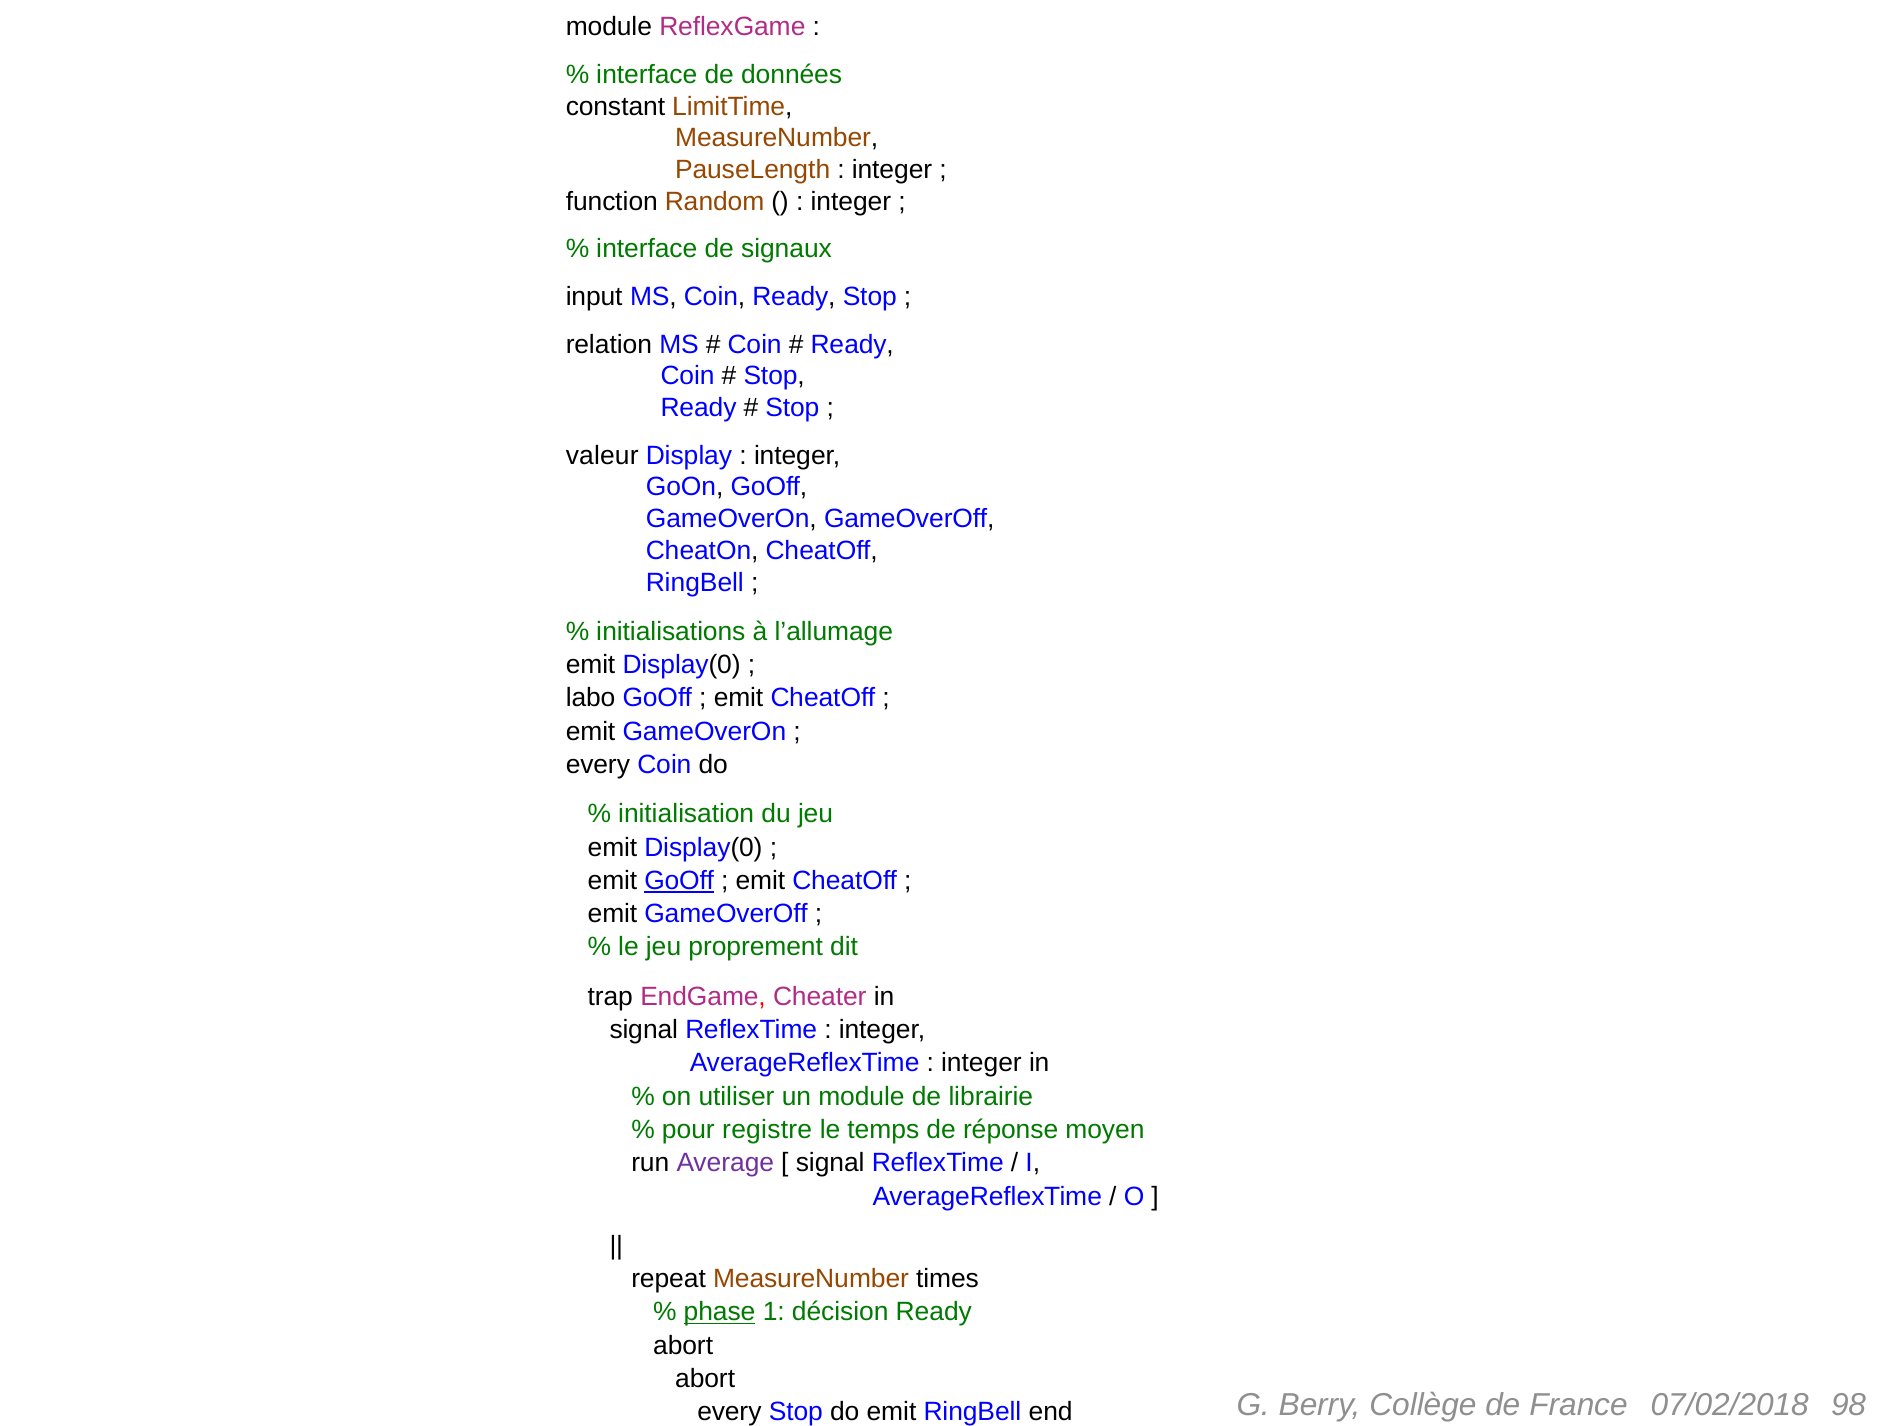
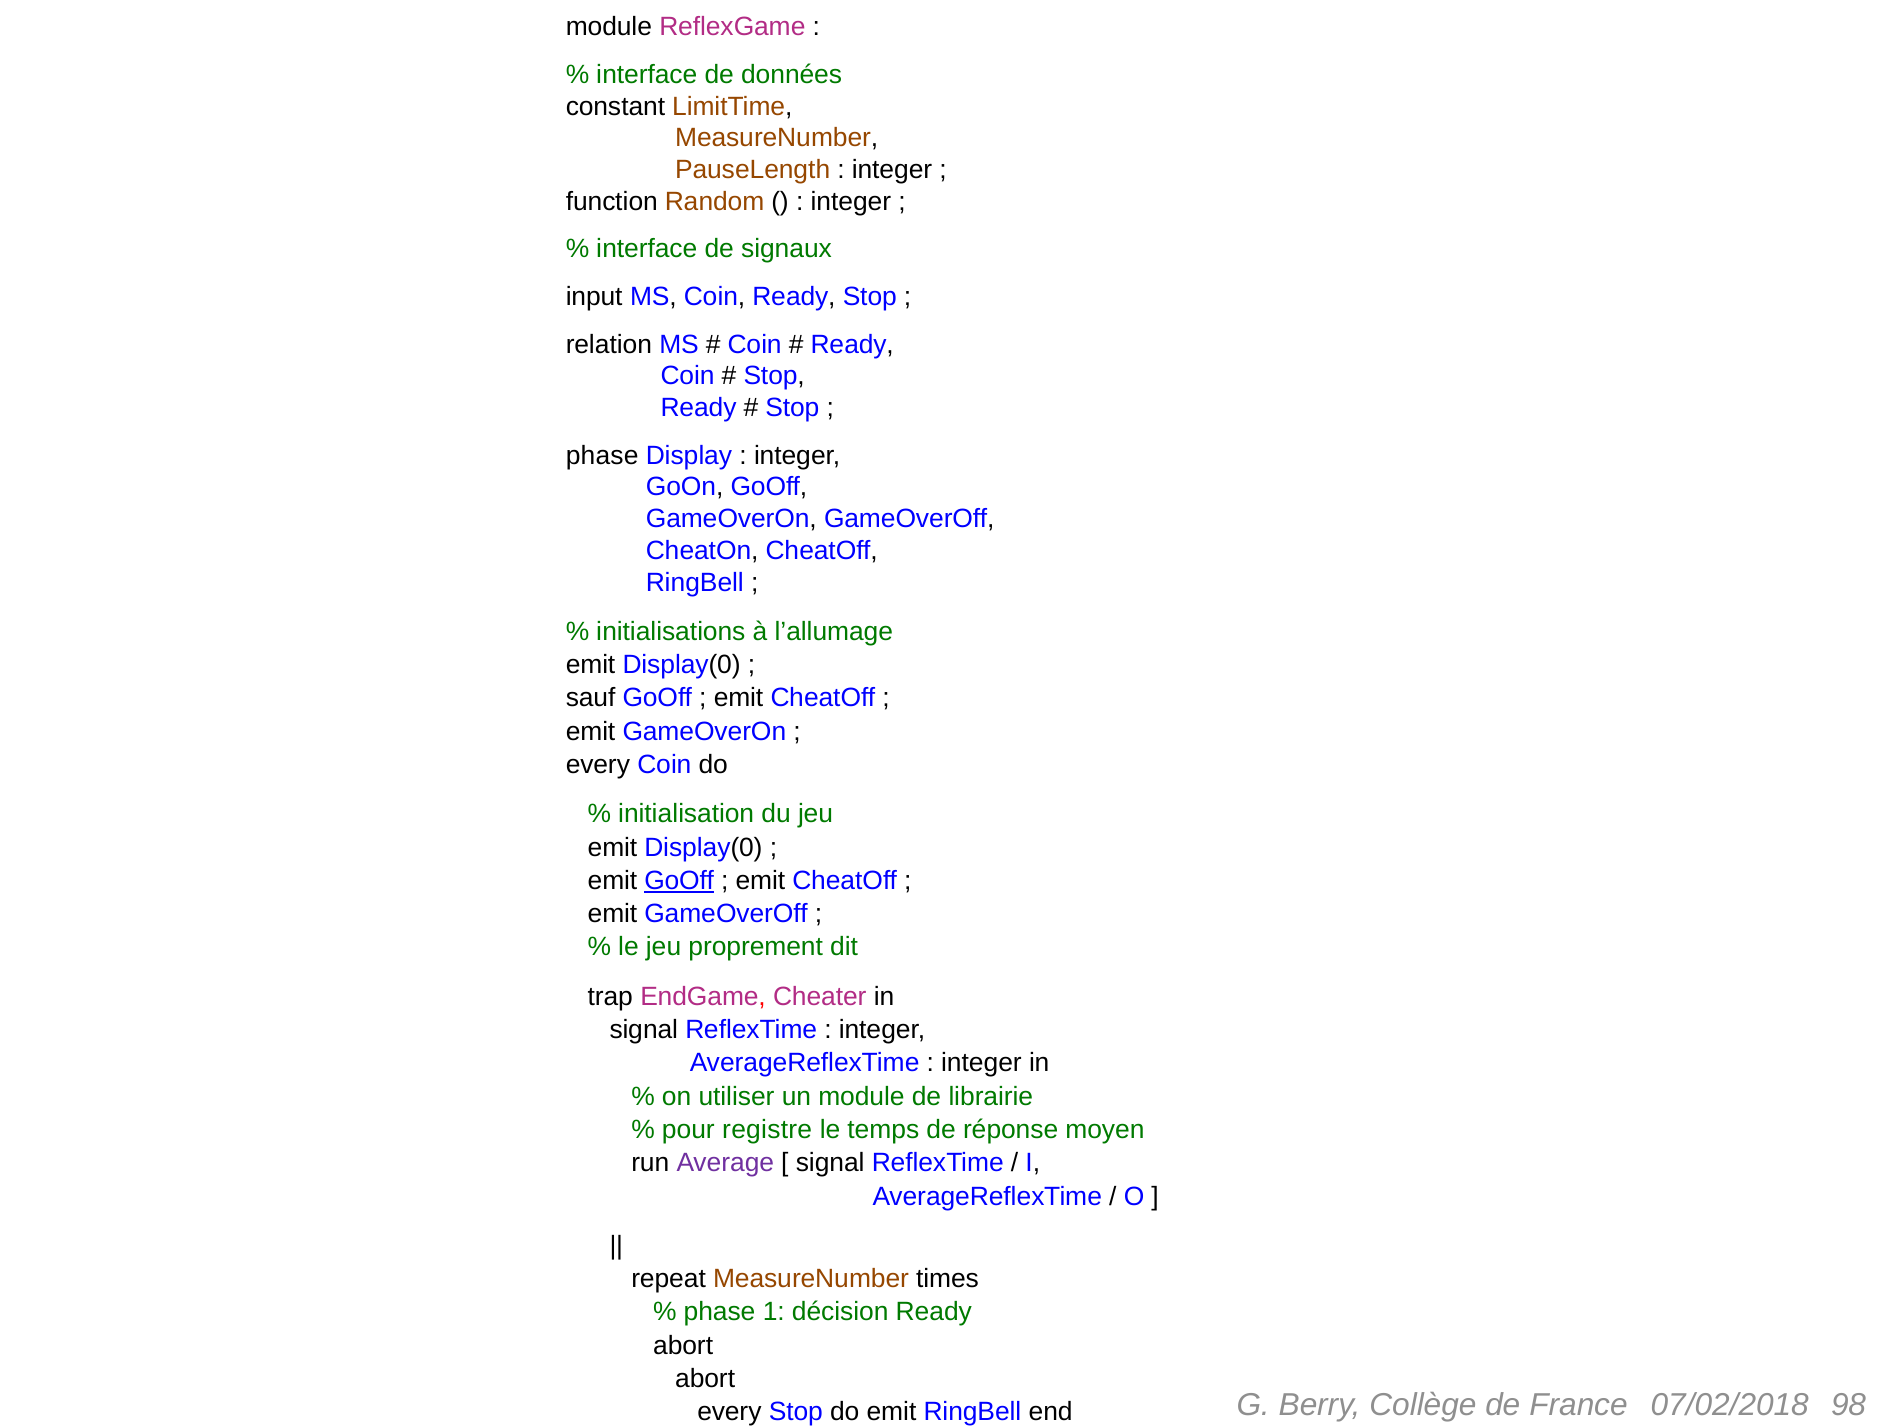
valeur: valeur -> phase (602, 455)
labo: labo -> sauf (591, 698)
phase underline: present -> none (720, 1312)
